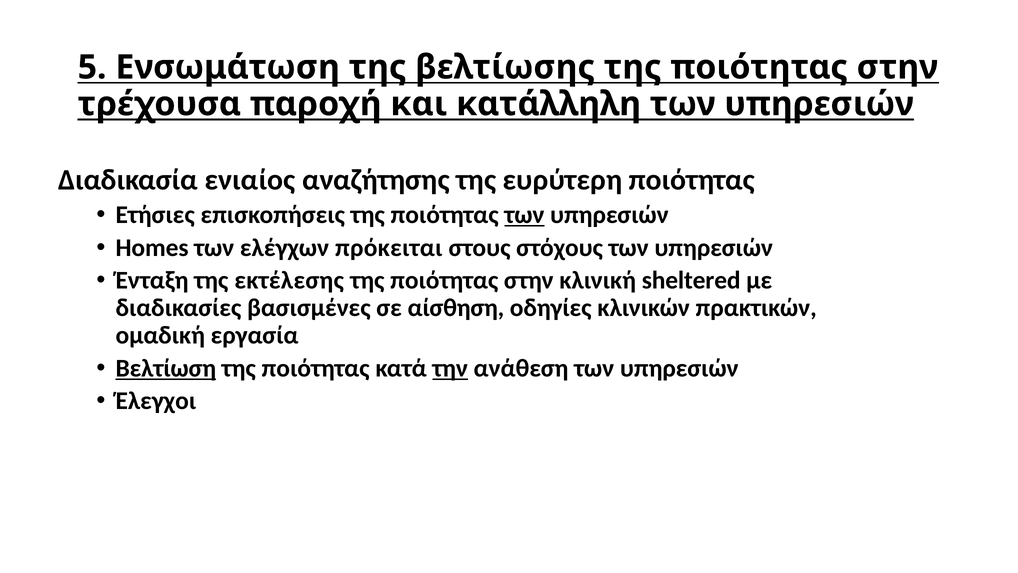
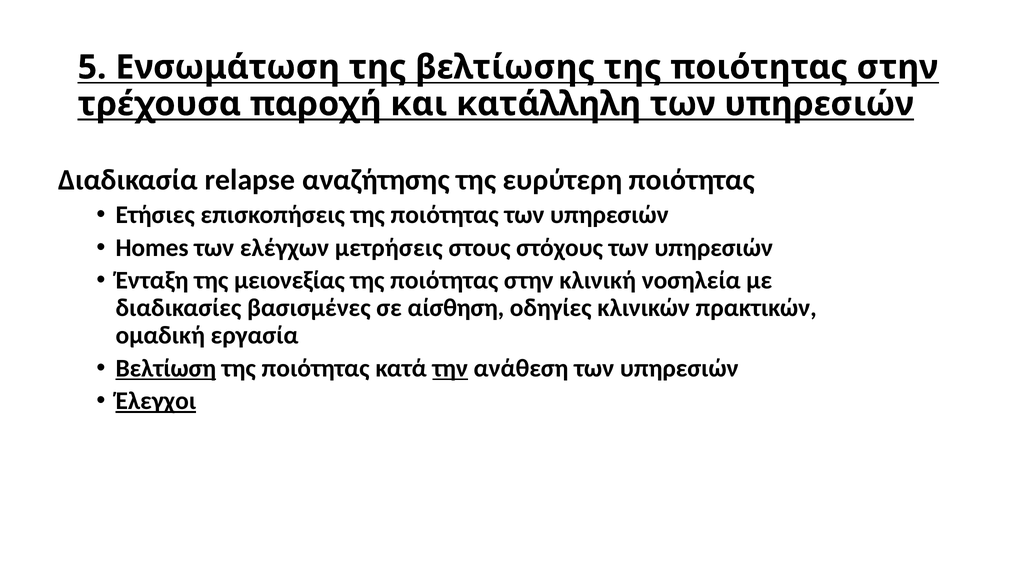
ενιαίος: ενιαίος -> relapse (250, 180)
των underline: present -> none (524, 215)
πρόκειται: πρόκειται -> μετρήσεις (389, 248)
εκτέλεσης: εκτέλεσης -> μειονεξίας (289, 280)
sheltered: sheltered -> νοσηλεία (691, 280)
Έλεγχοι underline: none -> present (156, 401)
